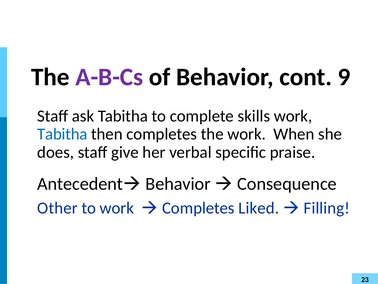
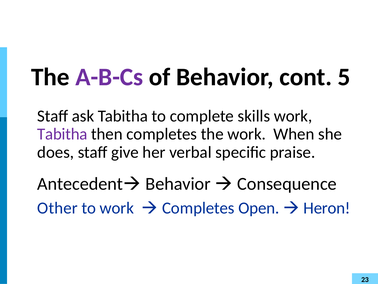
9: 9 -> 5 (344, 77)
Tabitha colour: blue -> purple (62, 134)
Liked: Liked -> Open (259, 208)
Filling: Filling -> Heron (327, 208)
